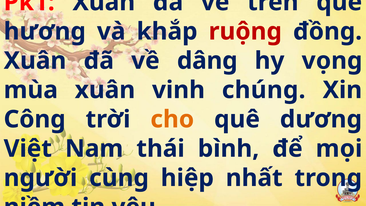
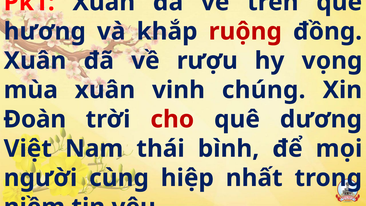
dâng: dâng -> rượu (207, 61)
Công: Công -> Đoàn (35, 119)
cho colour: orange -> red (172, 119)
